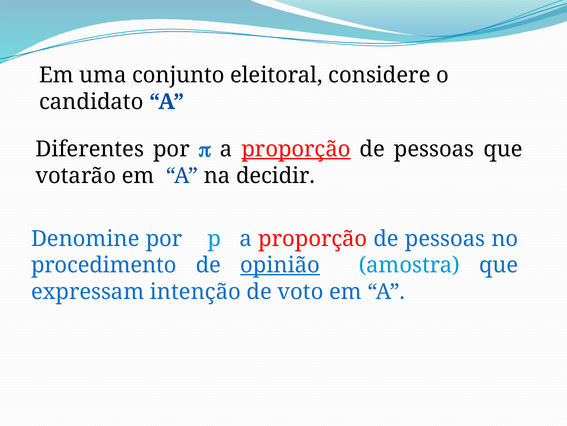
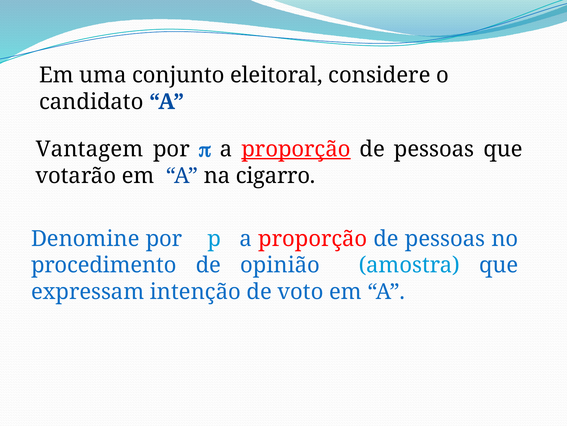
Diferentes: Diferentes -> Vantagem (90, 149)
decidir: decidir -> cigarro (276, 176)
opinião underline: present -> none (280, 265)
